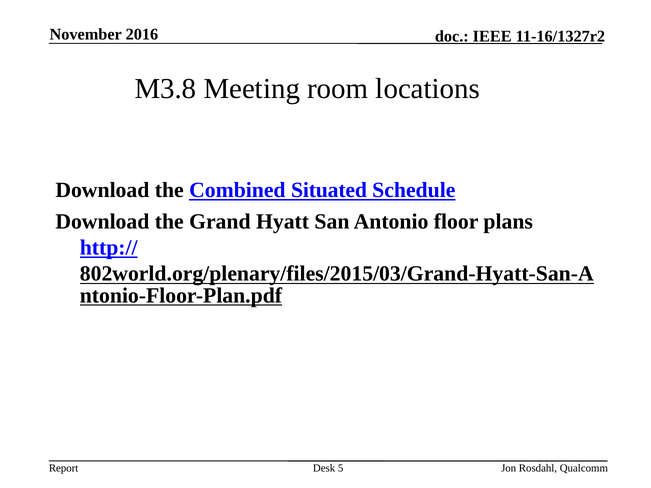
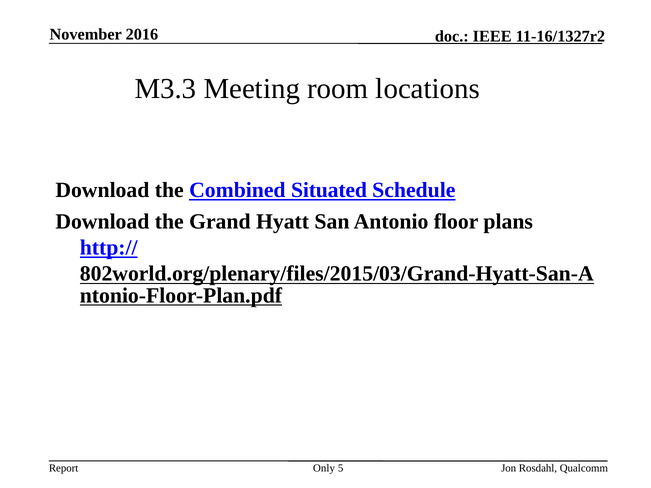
M3.8: M3.8 -> M3.3 (165, 89)
Desk: Desk -> Only (324, 468)
